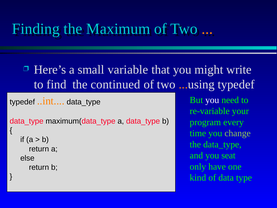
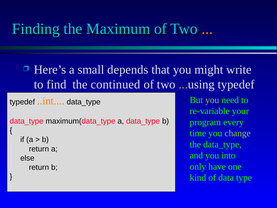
variable: variable -> depends (128, 70)
you colour: white -> light green (212, 100)
seat: seat -> into (228, 155)
